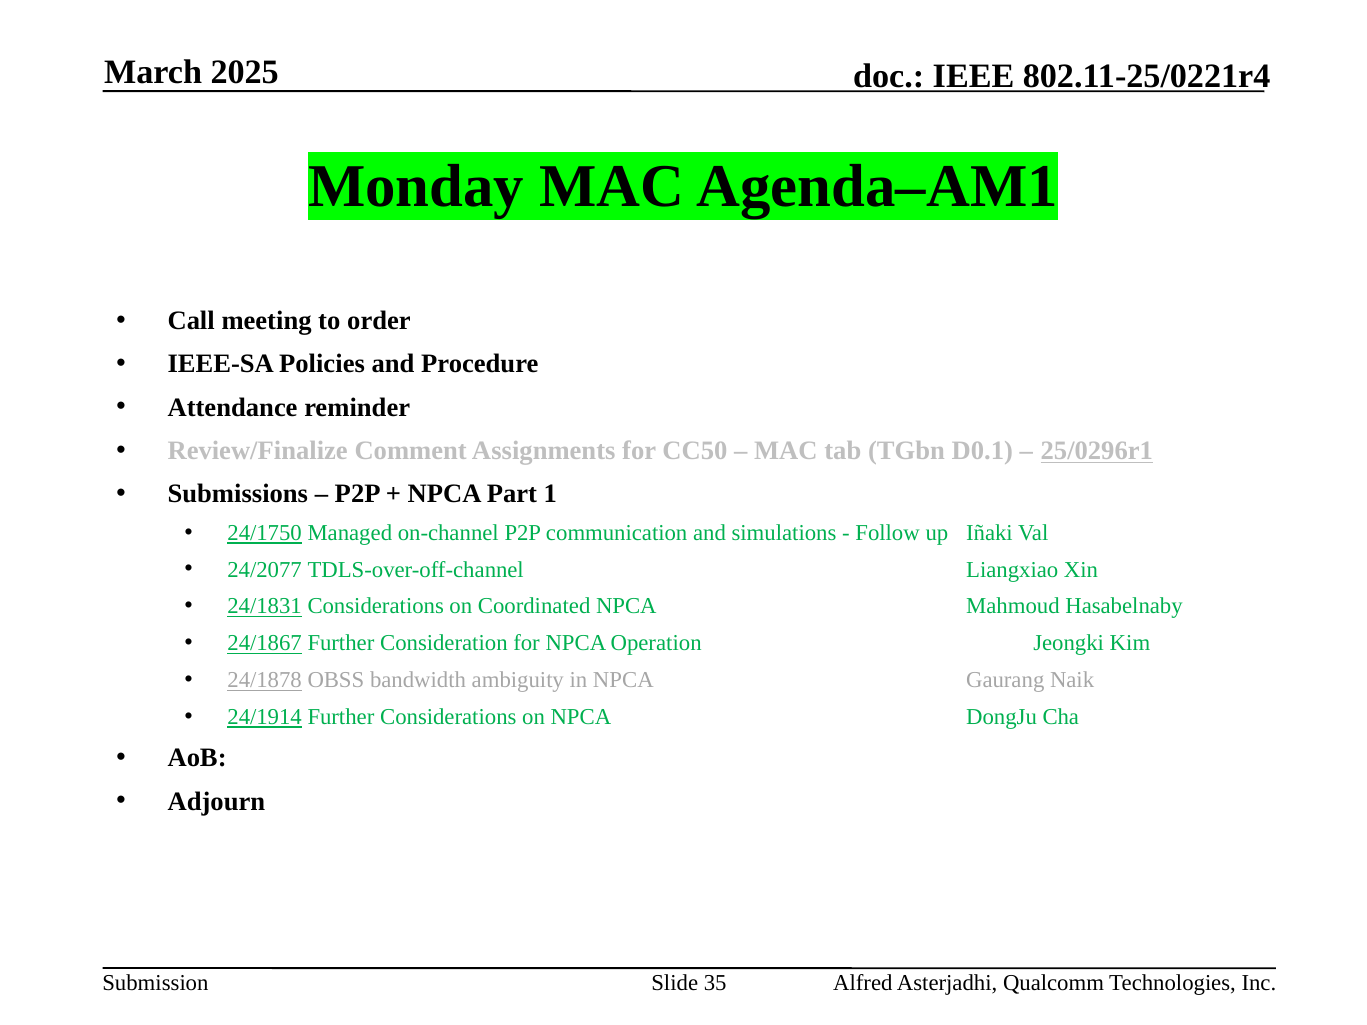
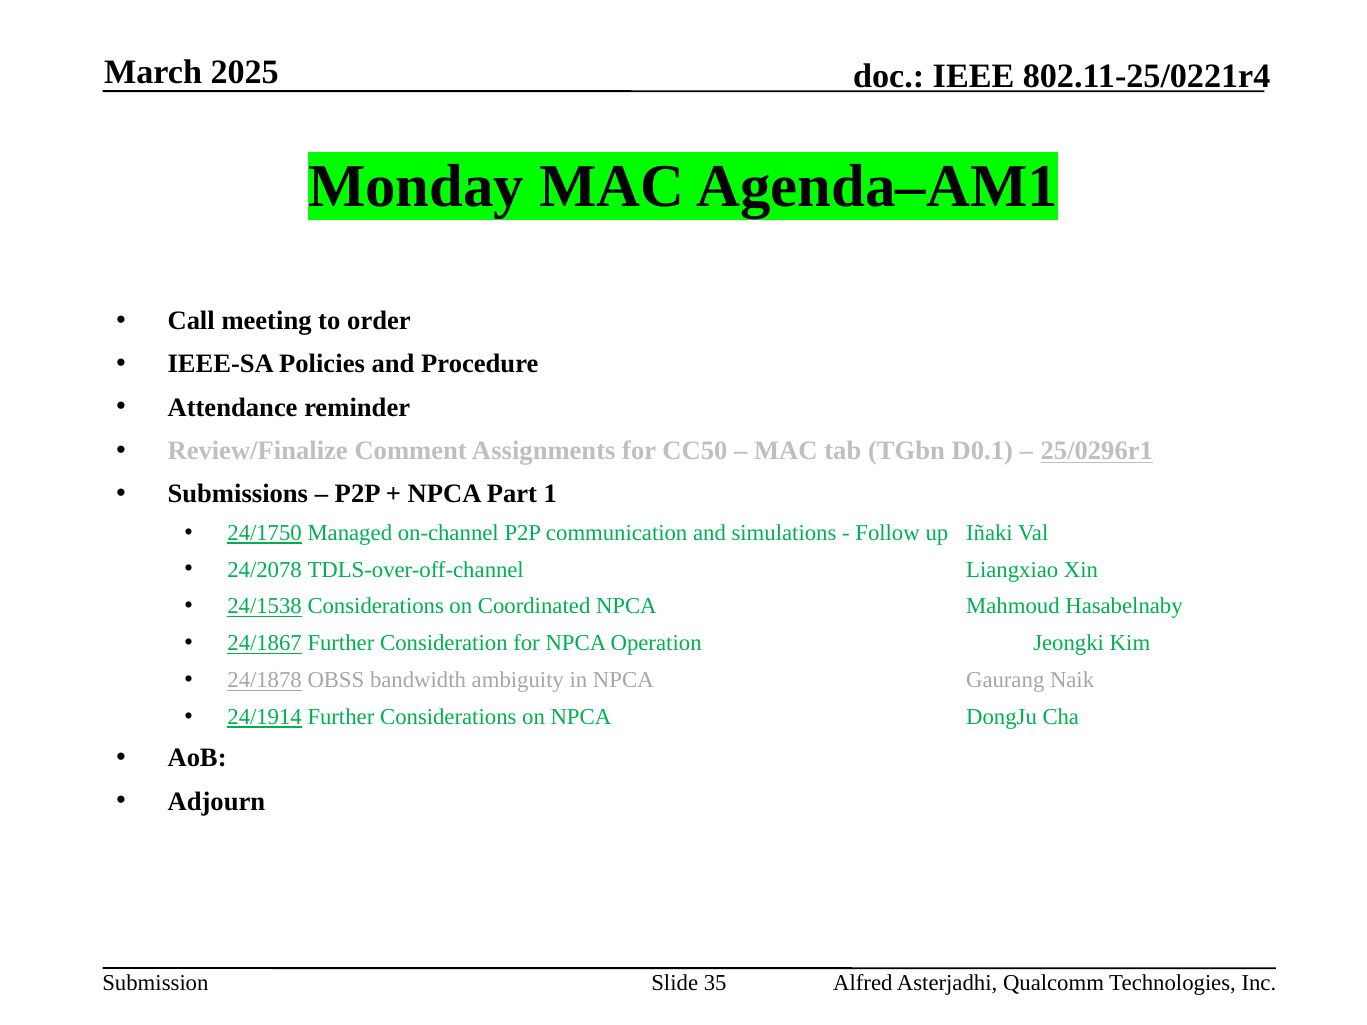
24/2077: 24/2077 -> 24/2078 (265, 570)
24/1831: 24/1831 -> 24/1538 (265, 607)
